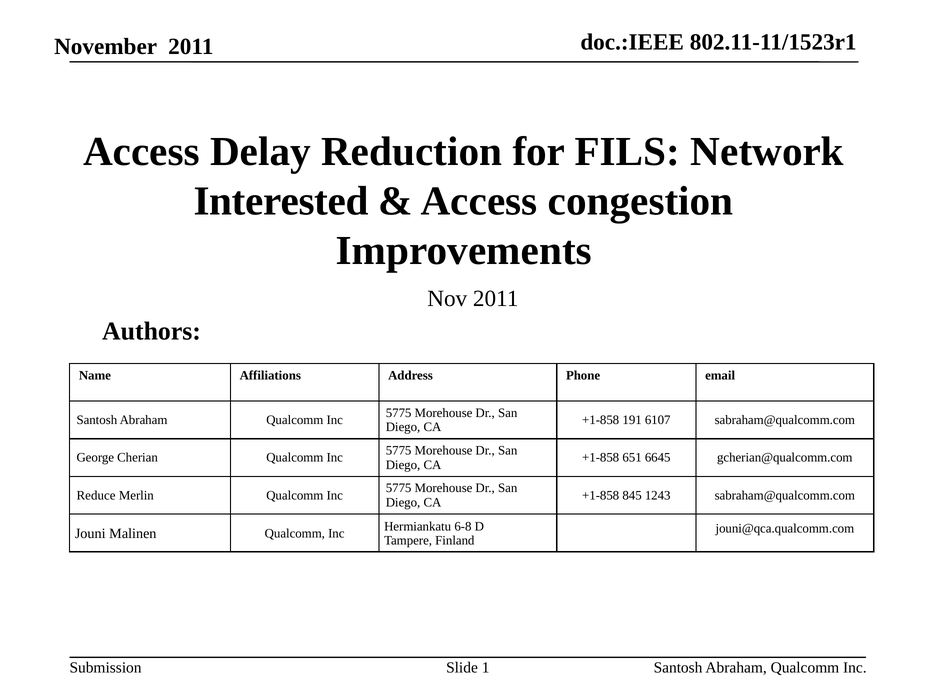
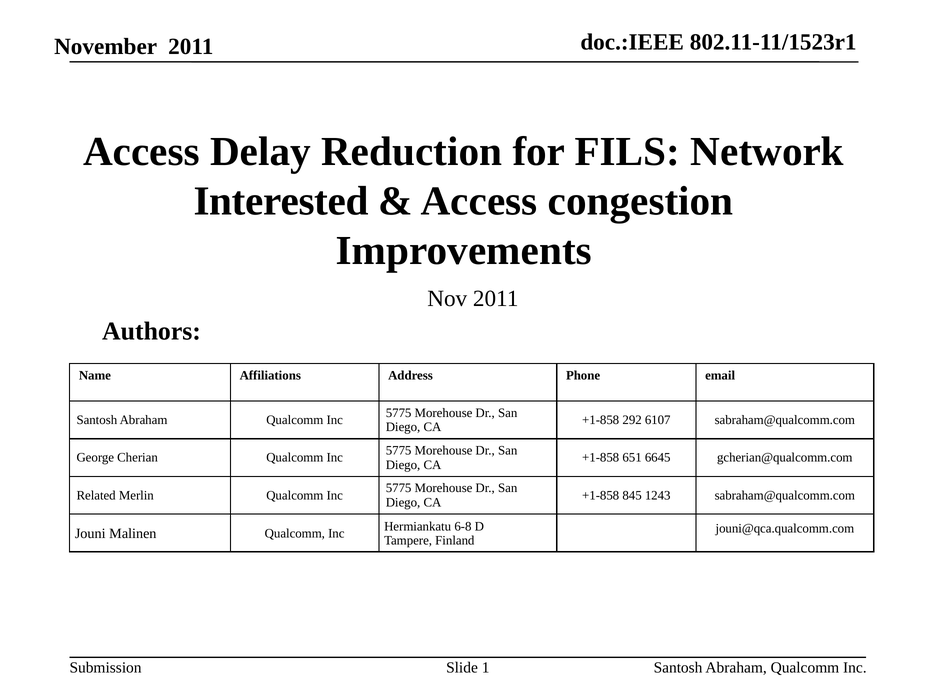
191: 191 -> 292 (632, 420)
Reduce: Reduce -> Related (96, 495)
